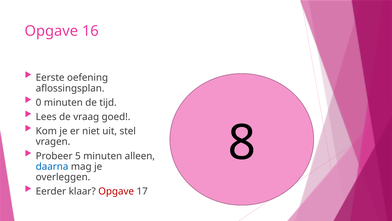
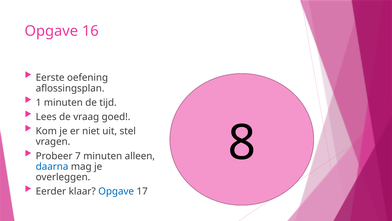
0: 0 -> 1 (39, 102)
5: 5 -> 7 (78, 156)
Opgave colour: red -> blue (116, 191)
